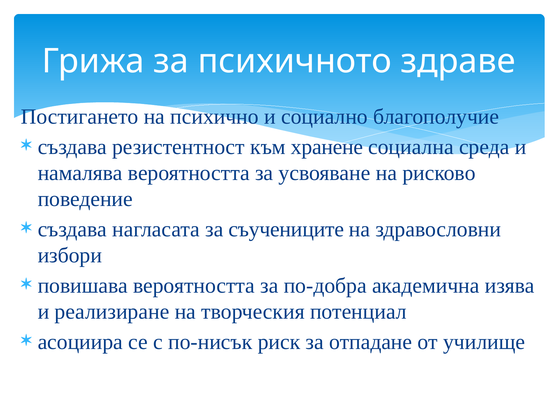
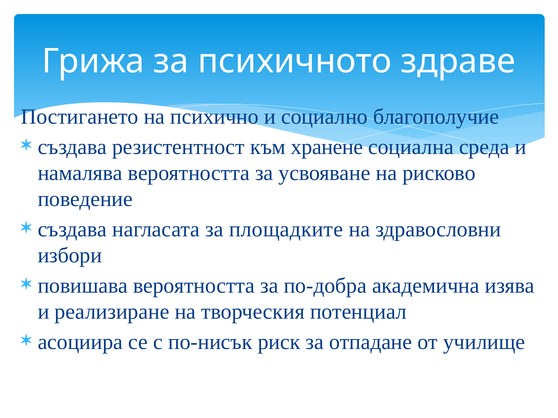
съучениците: съучениците -> площадките (286, 230)
